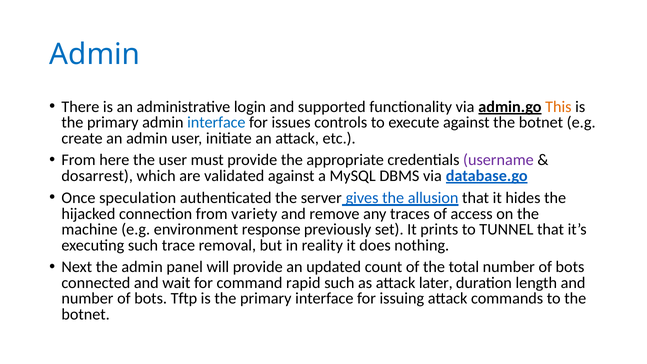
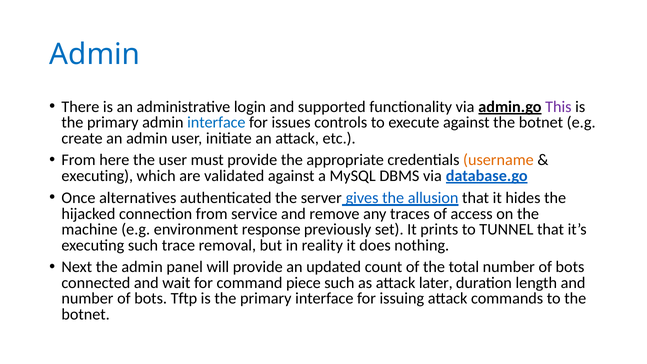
This colour: orange -> purple (558, 107)
username colour: purple -> orange (498, 160)
dosarrest: dosarrest -> executing (97, 176)
speculation: speculation -> alternatives (138, 198)
variety: variety -> service (254, 214)
rapid: rapid -> piece (303, 283)
